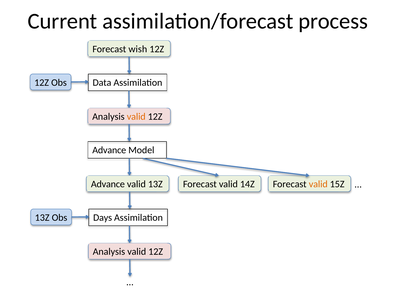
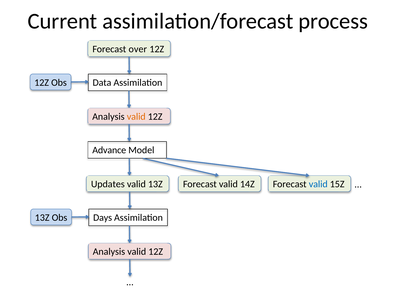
wish: wish -> over (138, 49)
Advance: Advance -> Updates (108, 184)
valid colour: orange -> blue (318, 184)
